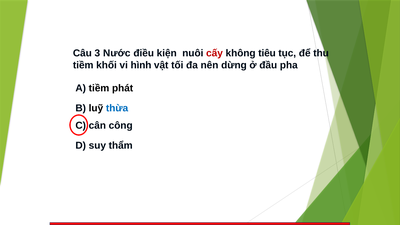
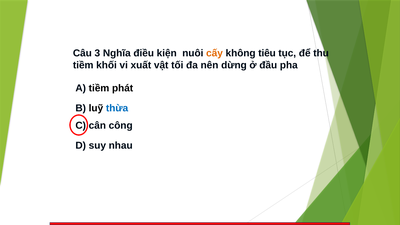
Nước: Nước -> Nghĩa (117, 53)
cấy colour: red -> orange (214, 53)
hình: hình -> xuất (141, 65)
thẩm: thẩm -> nhau (121, 146)
